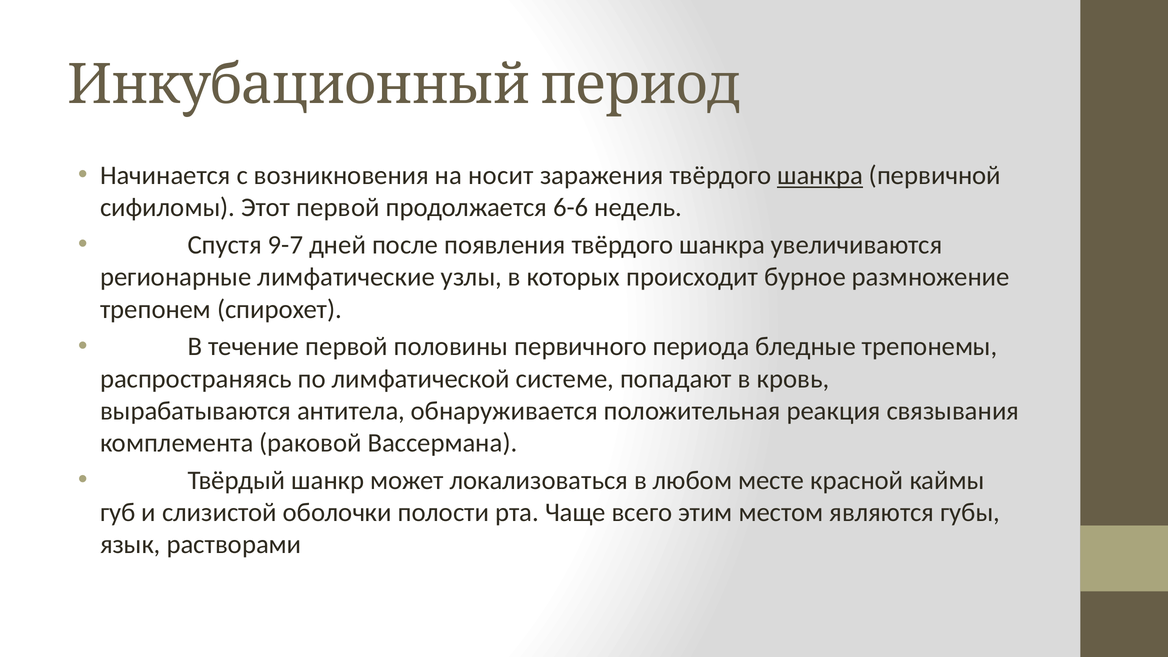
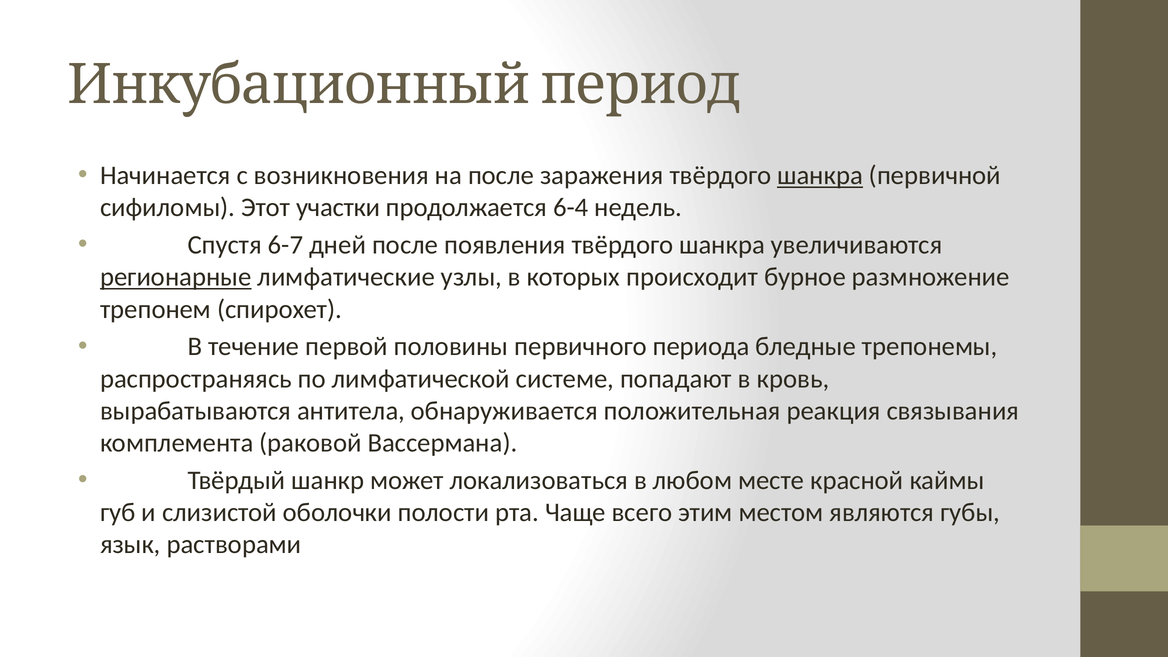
на носит: носит -> после (501, 176)
Этот первой: первой -> участки (338, 208)
6-6: 6-6 -> 6-4 (571, 208)
9-7: 9-7 -> 6-7 (285, 245)
регионарные underline: none -> present (176, 277)
